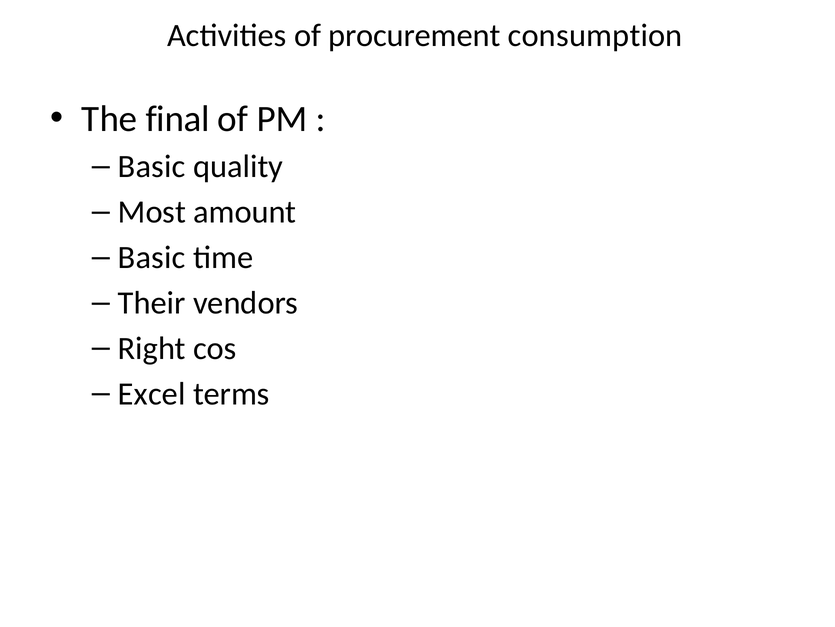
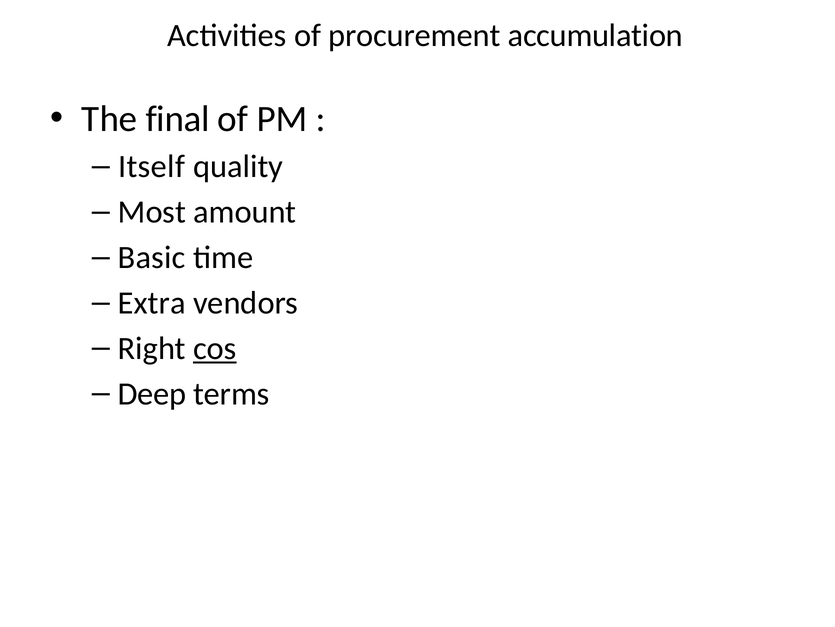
consumption: consumption -> accumulation (595, 36)
Basic: Basic -> Itself (152, 167)
Their: Their -> Extra (152, 303)
cos underline: none -> present (215, 348)
Excel: Excel -> Deep (152, 394)
